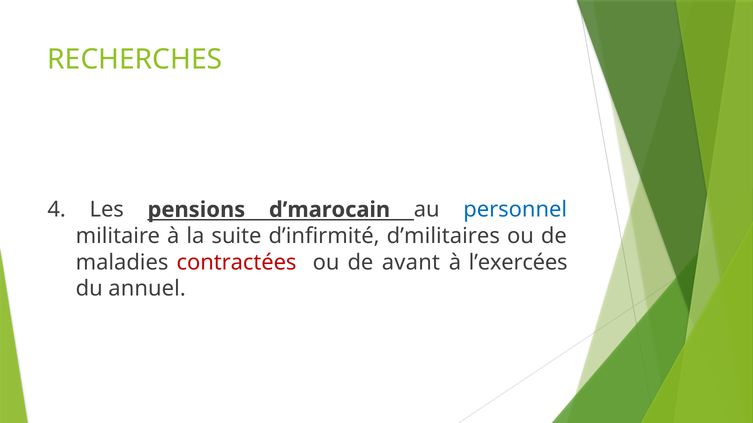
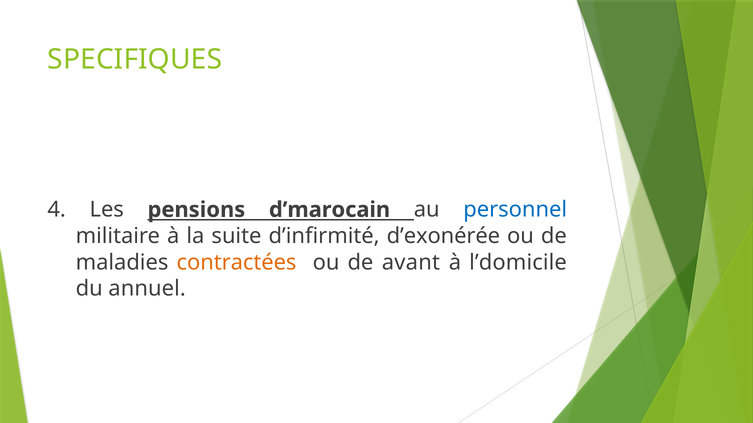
RECHERCHES: RECHERCHES -> SPECIFIQUES (135, 59)
d’militaires: d’militaires -> d’exonérée (443, 236)
contractées colour: red -> orange (237, 263)
l’exercées: l’exercées -> l’domicile (518, 263)
